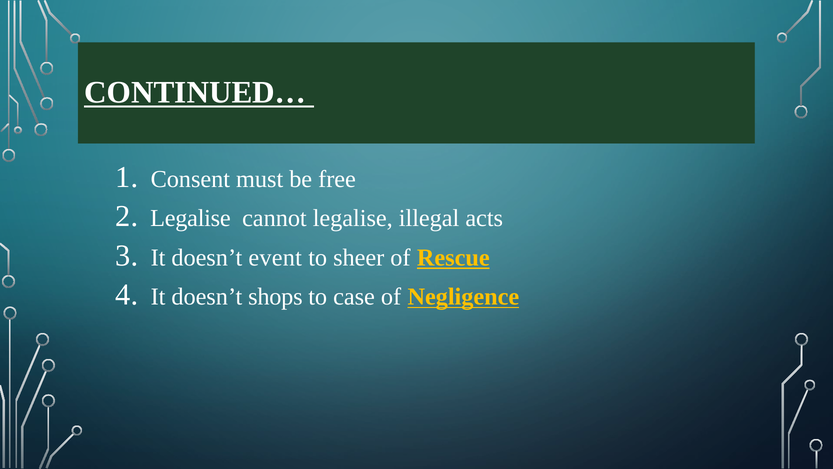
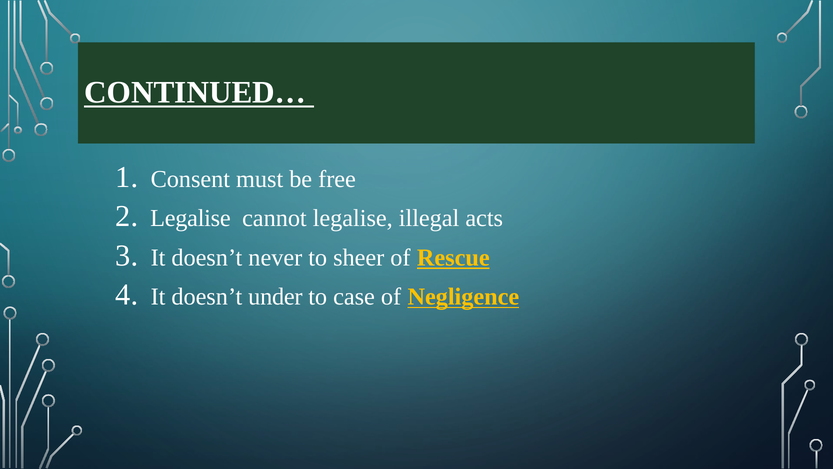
event: event -> never (275, 257)
shops: shops -> under (275, 297)
